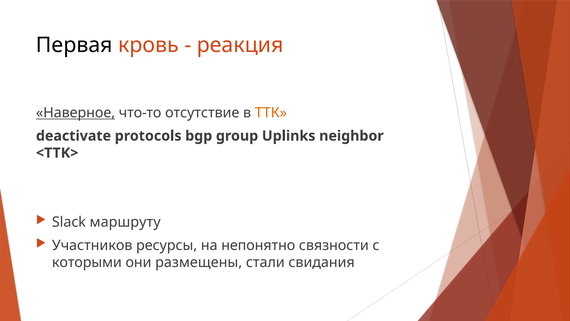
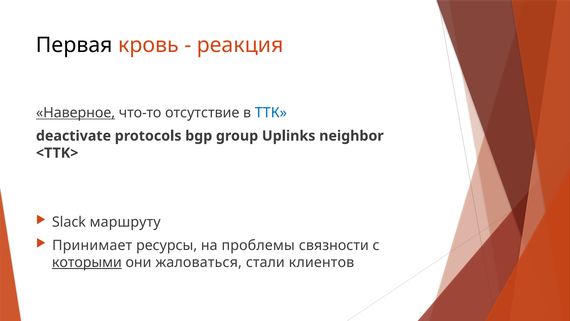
ТТК colour: orange -> blue (271, 113)
Участников: Участников -> Принимает (92, 245)
непонятно: непонятно -> проблемы (258, 245)
которыми underline: none -> present (87, 262)
размещены: размещены -> жаловаться (199, 262)
свидания: свидания -> клиентов (321, 262)
